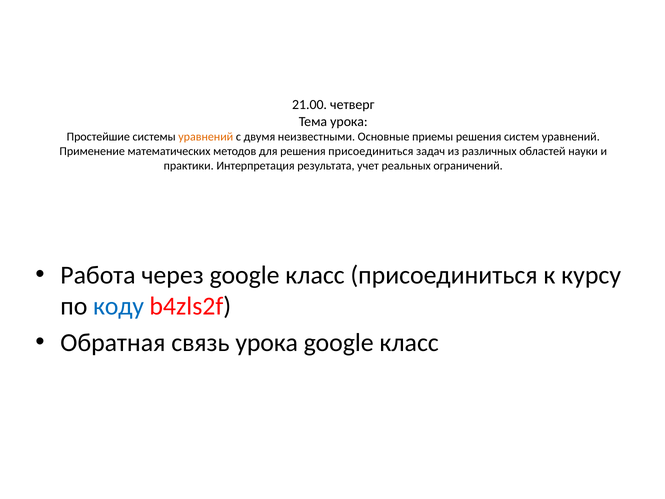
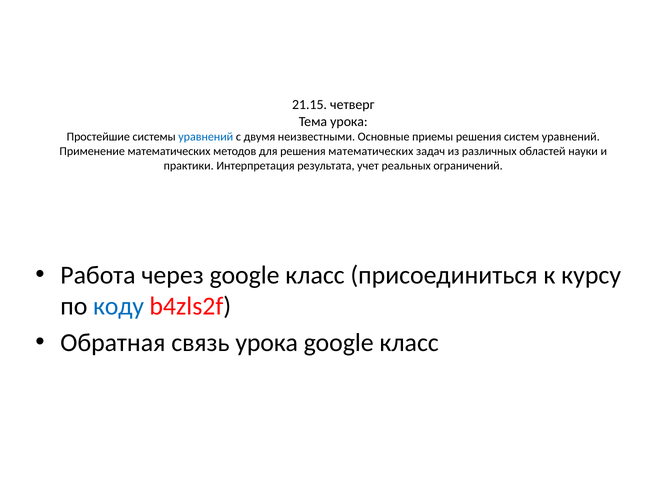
21.00: 21.00 -> 21.15 (310, 105)
уравнений colour: orange -> blue (206, 137)
решения присоединиться: присоединиться -> математических (371, 151)
